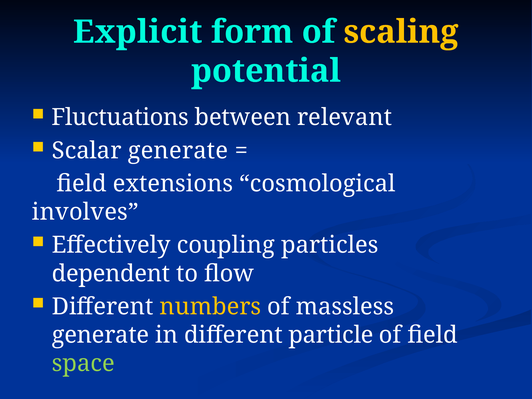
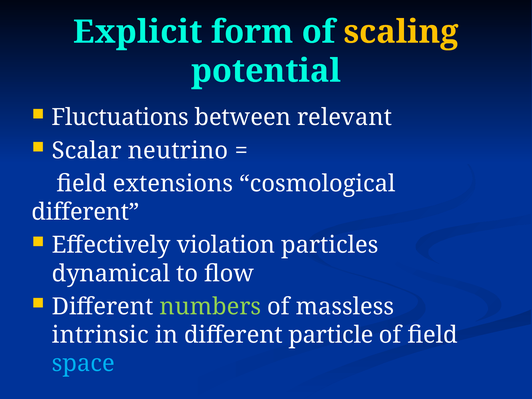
Scalar generate: generate -> neutrino (178, 151)
involves: involves -> different (86, 212)
Effectively coupling: coupling -> violation (226, 245)
dependent: dependent -> dynamical (111, 274)
numbers colour: yellow -> light green (210, 307)
generate: generate -> intrinsic (100, 335)
space colour: light green -> light blue (83, 363)
